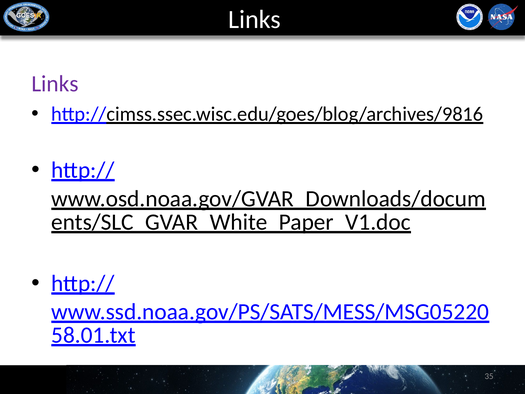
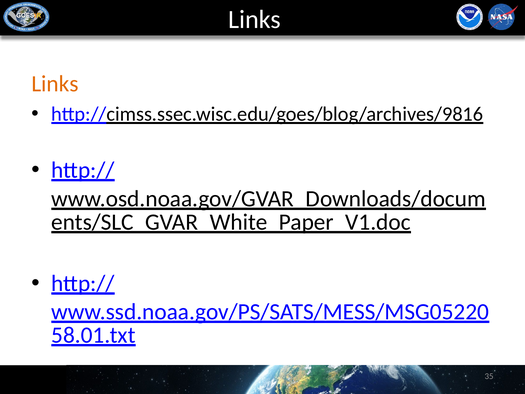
Links colour: purple -> orange (55, 84)
